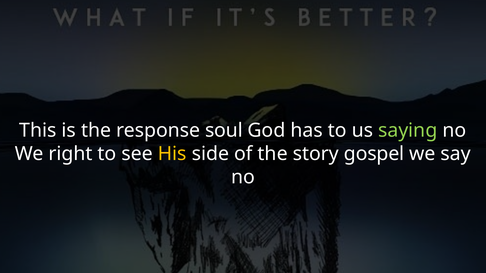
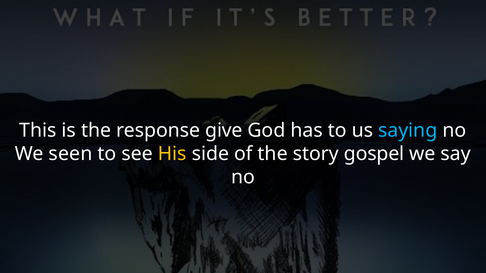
soul: soul -> give (224, 131)
saying colour: light green -> light blue (408, 131)
right: right -> seen (71, 154)
